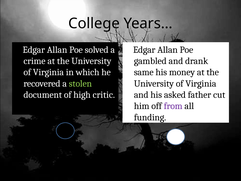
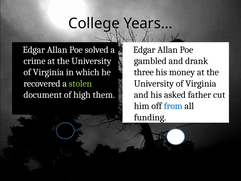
same: same -> three (144, 72)
critic: critic -> them (104, 95)
from colour: purple -> blue (173, 106)
